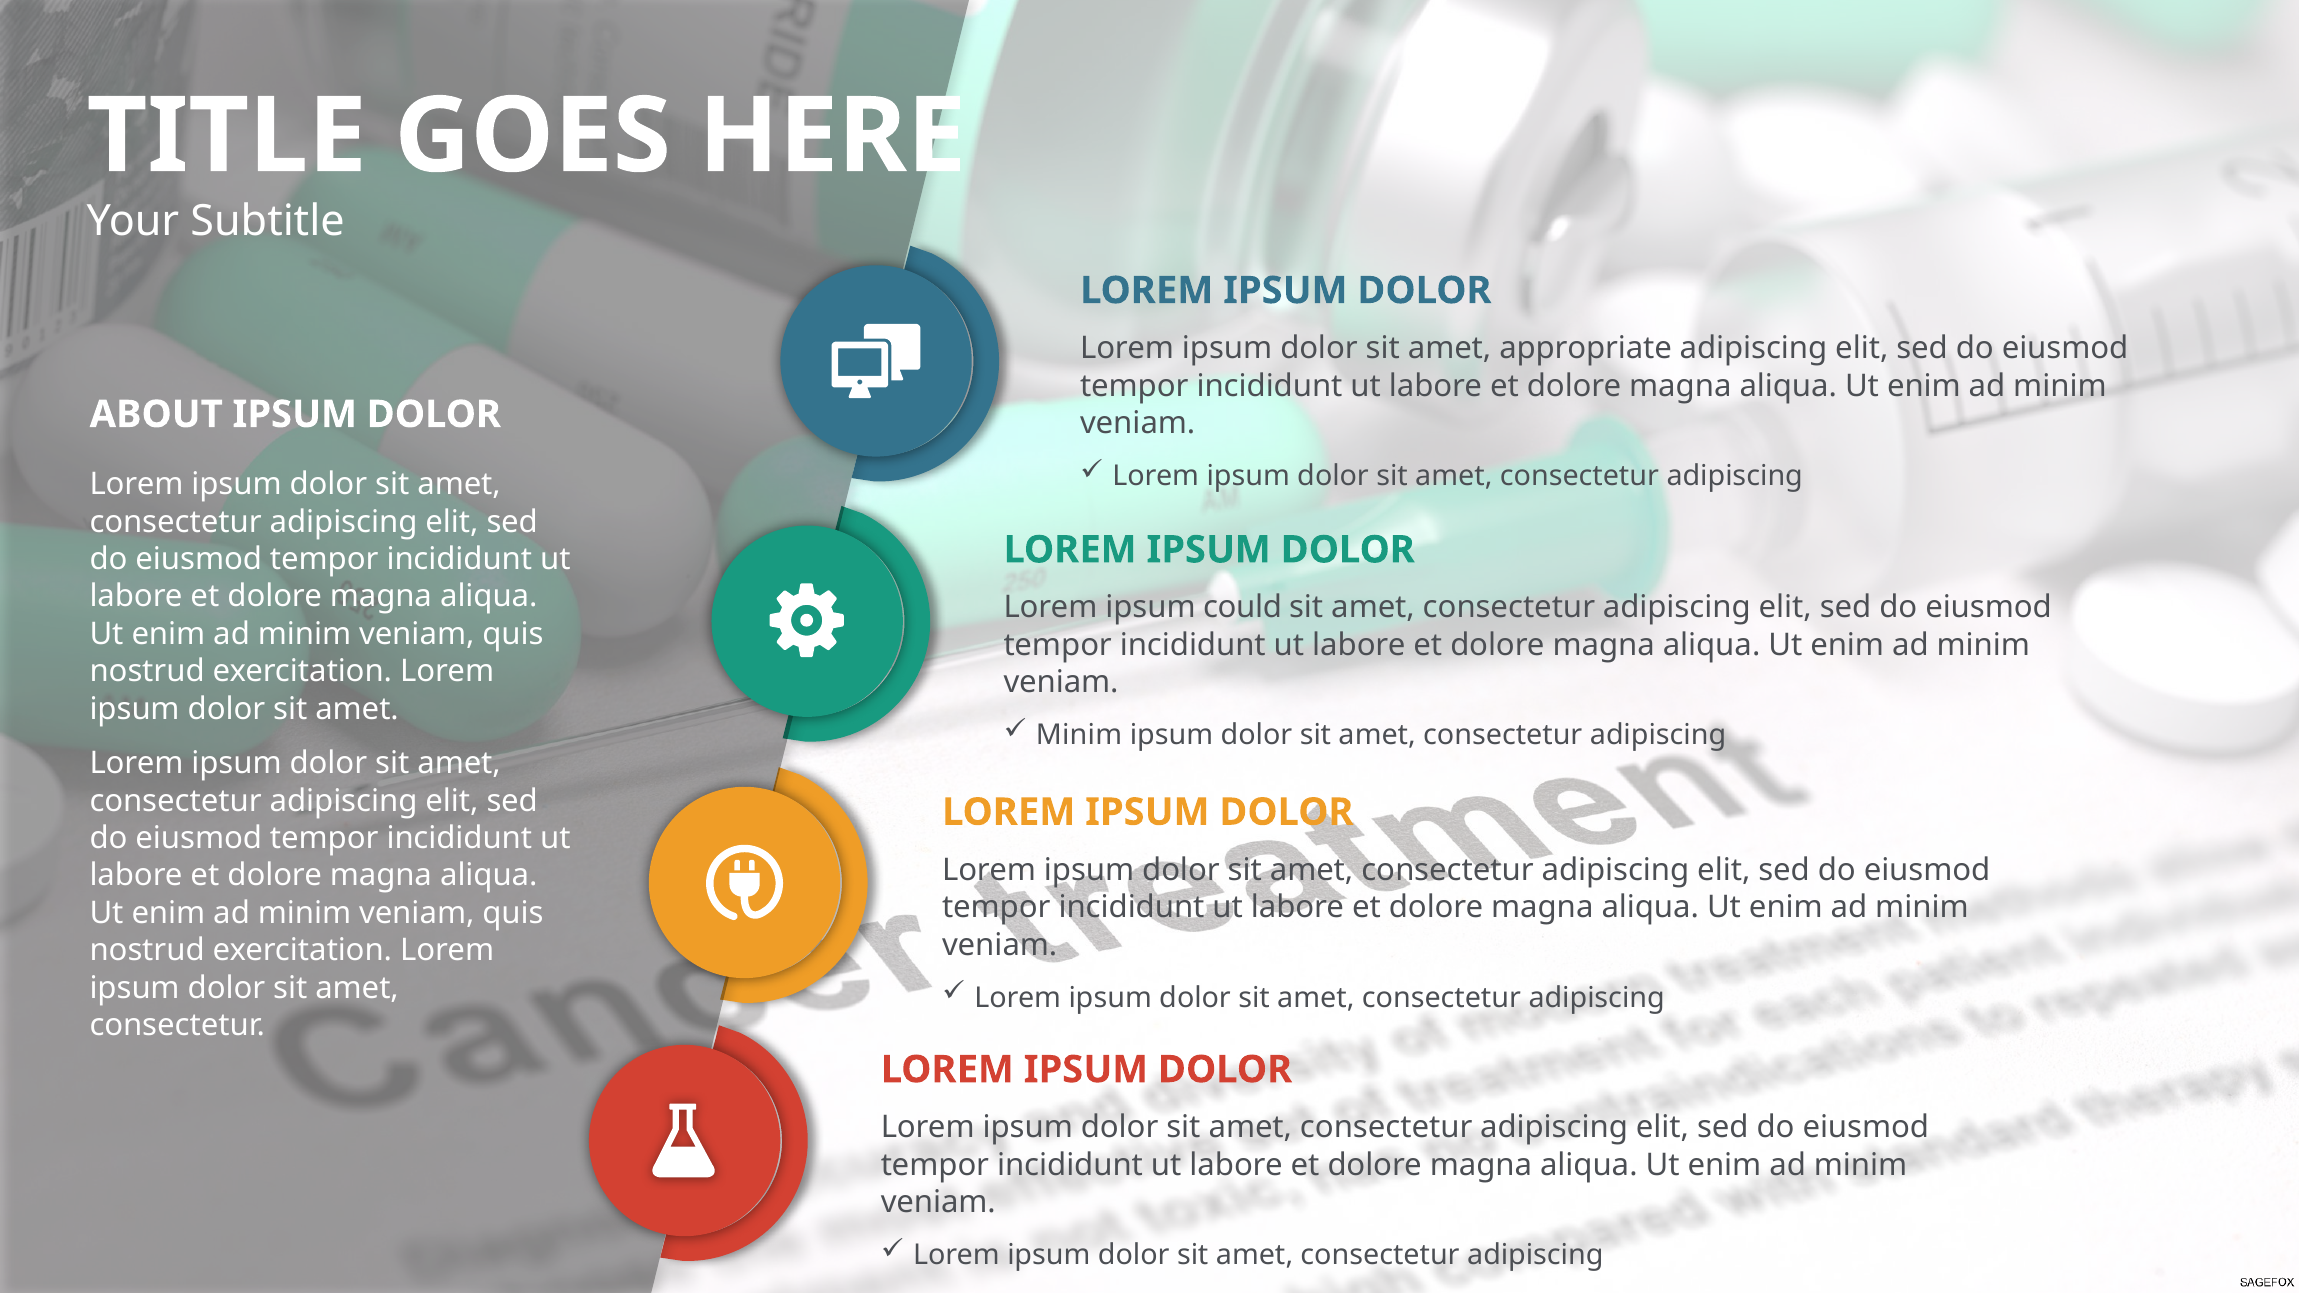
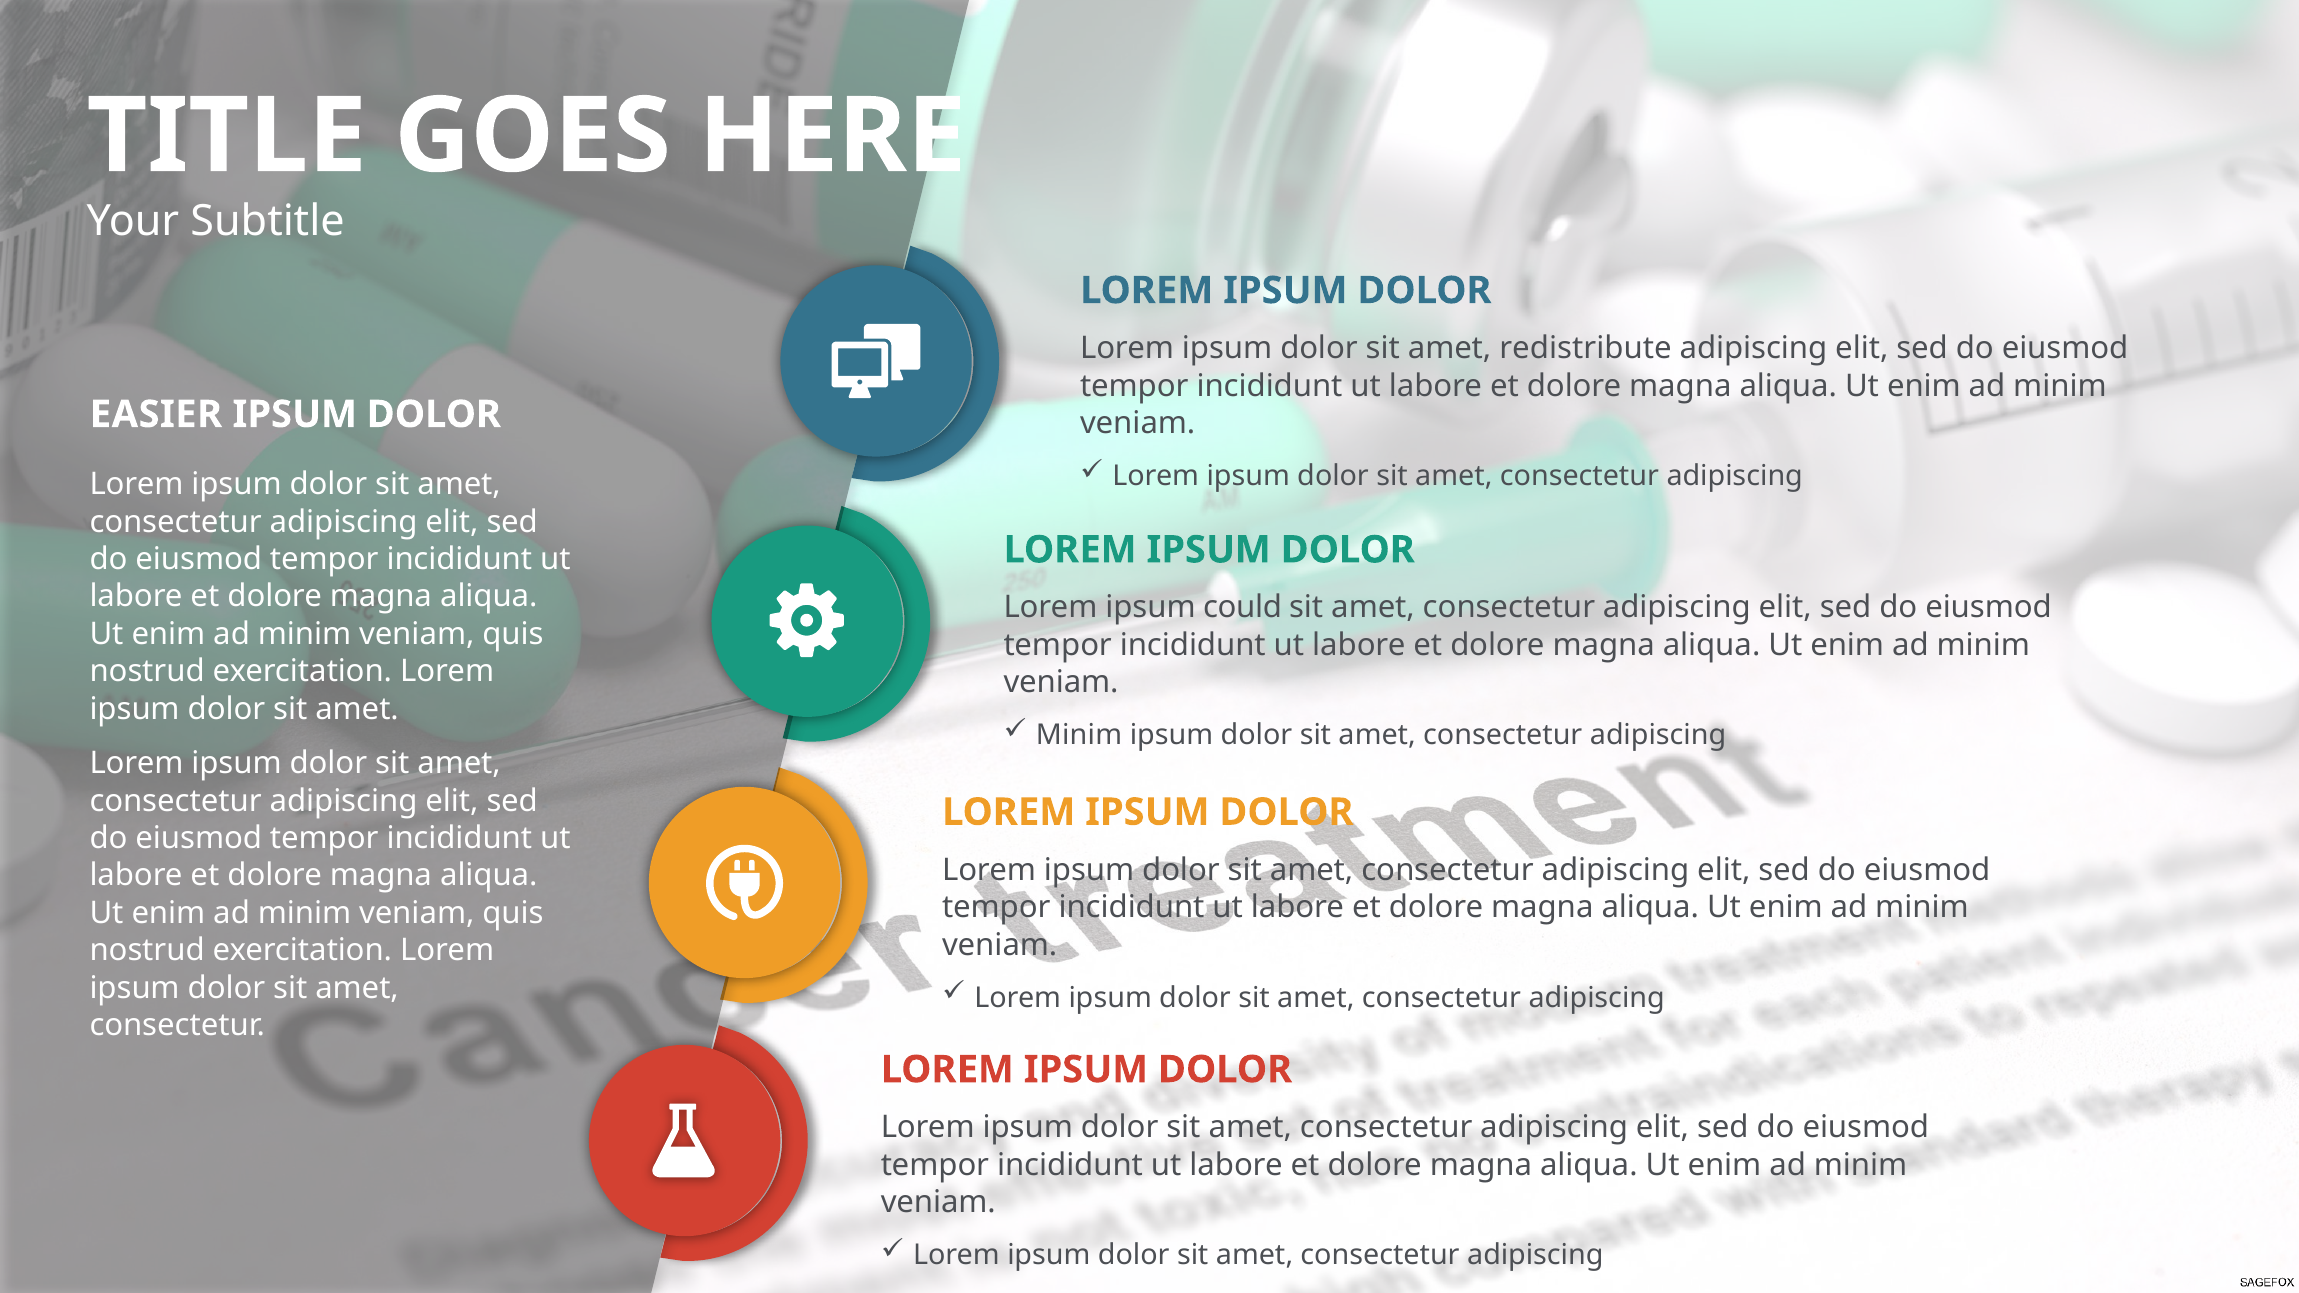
appropriate: appropriate -> redistribute (1586, 348)
ABOUT: ABOUT -> EASIER (156, 414)
